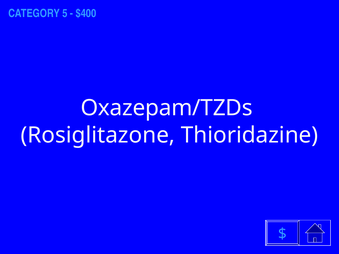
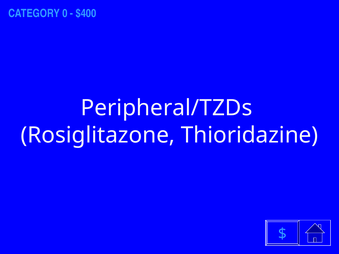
5: 5 -> 0 (65, 13)
Oxazepam/TZDs: Oxazepam/TZDs -> Peripheral/TZDs (166, 108)
